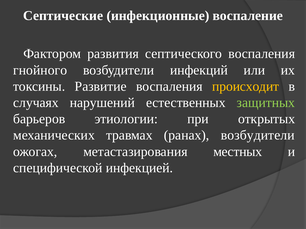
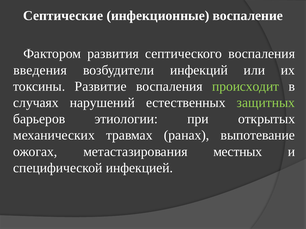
гнойного: гнойного -> введения (40, 70)
происходит colour: yellow -> light green (246, 87)
ранах возбудители: возбудители -> выпотевание (258, 136)
